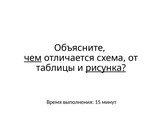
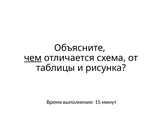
рисунка underline: present -> none (106, 68)
